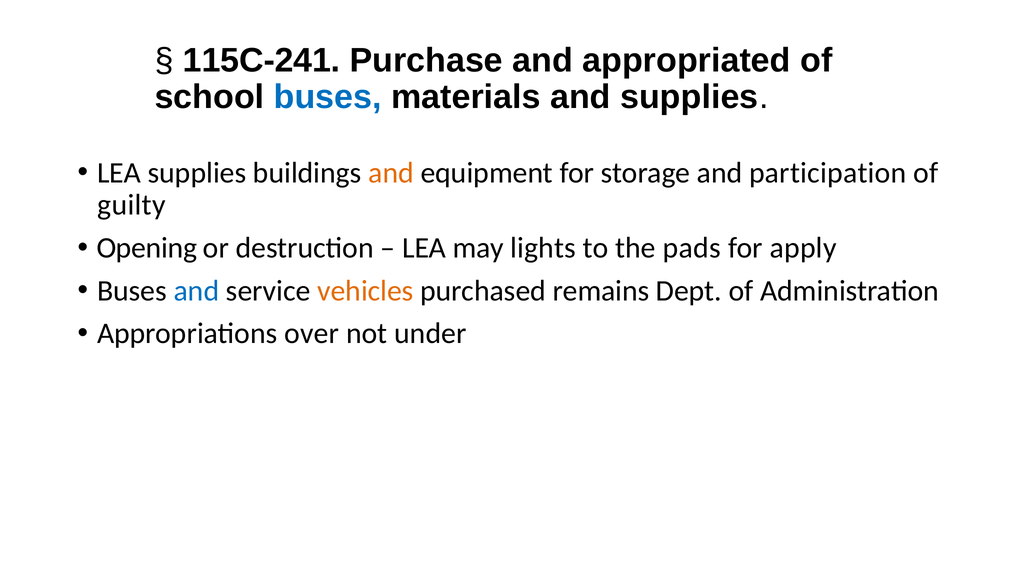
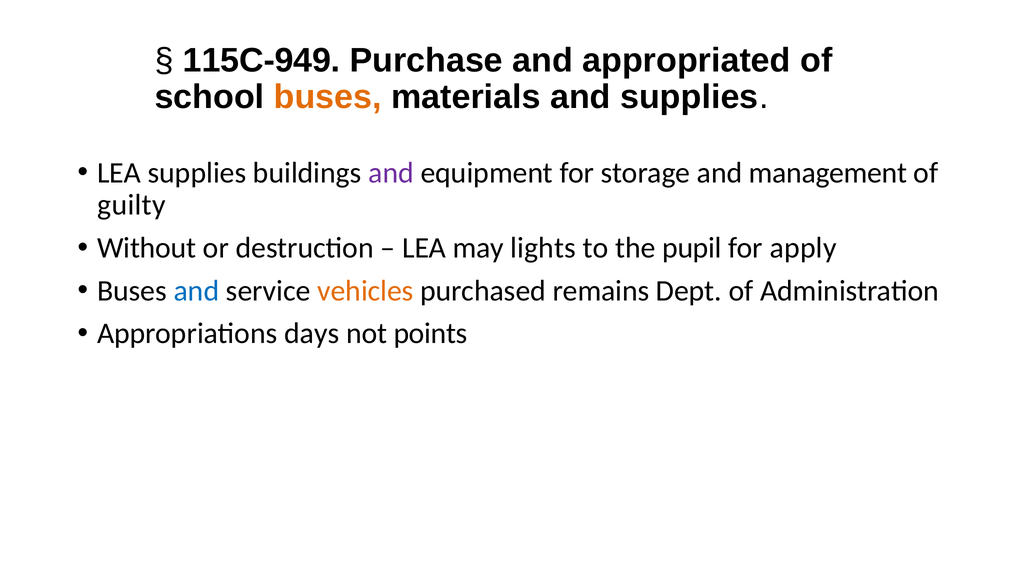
115C-241: 115C-241 -> 115C-949 (262, 60)
buses colour: blue -> orange (328, 97)
and colour: orange -> purple (391, 173)
participation: participation -> management (828, 173)
Opening: Opening -> Without (147, 248)
pads: pads -> pupil (692, 248)
over: over -> days (312, 334)
under: under -> points (431, 334)
